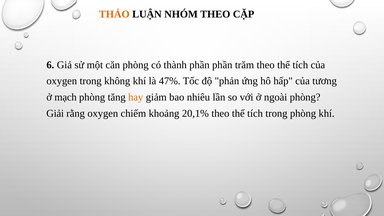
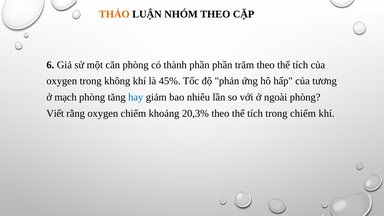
47%: 47% -> 45% (170, 81)
hay colour: orange -> blue (136, 97)
Giải: Giải -> Viết (55, 113)
20,1%: 20,1% -> 20,3% (195, 113)
trong phòng: phòng -> chiếm (303, 113)
